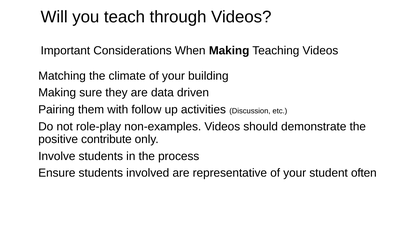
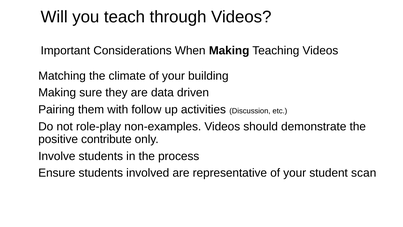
often: often -> scan (364, 173)
